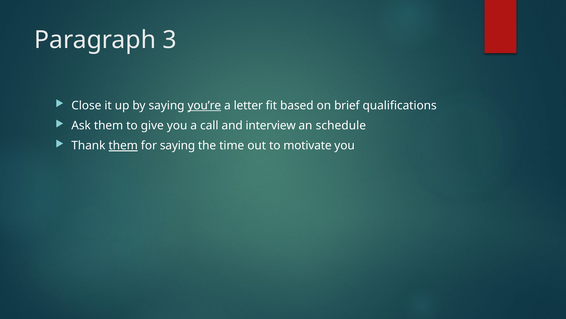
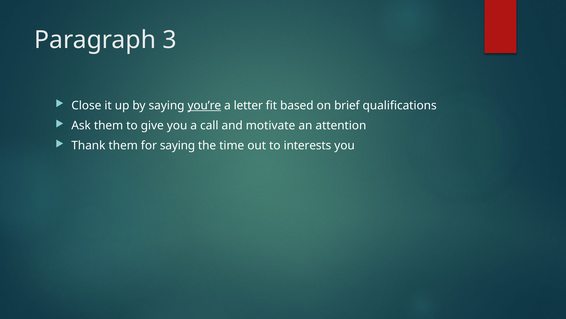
interview: interview -> motivate (271, 125)
schedule: schedule -> attention (341, 125)
them underline: present -> none (123, 145)
motivate: motivate -> interests (307, 145)
